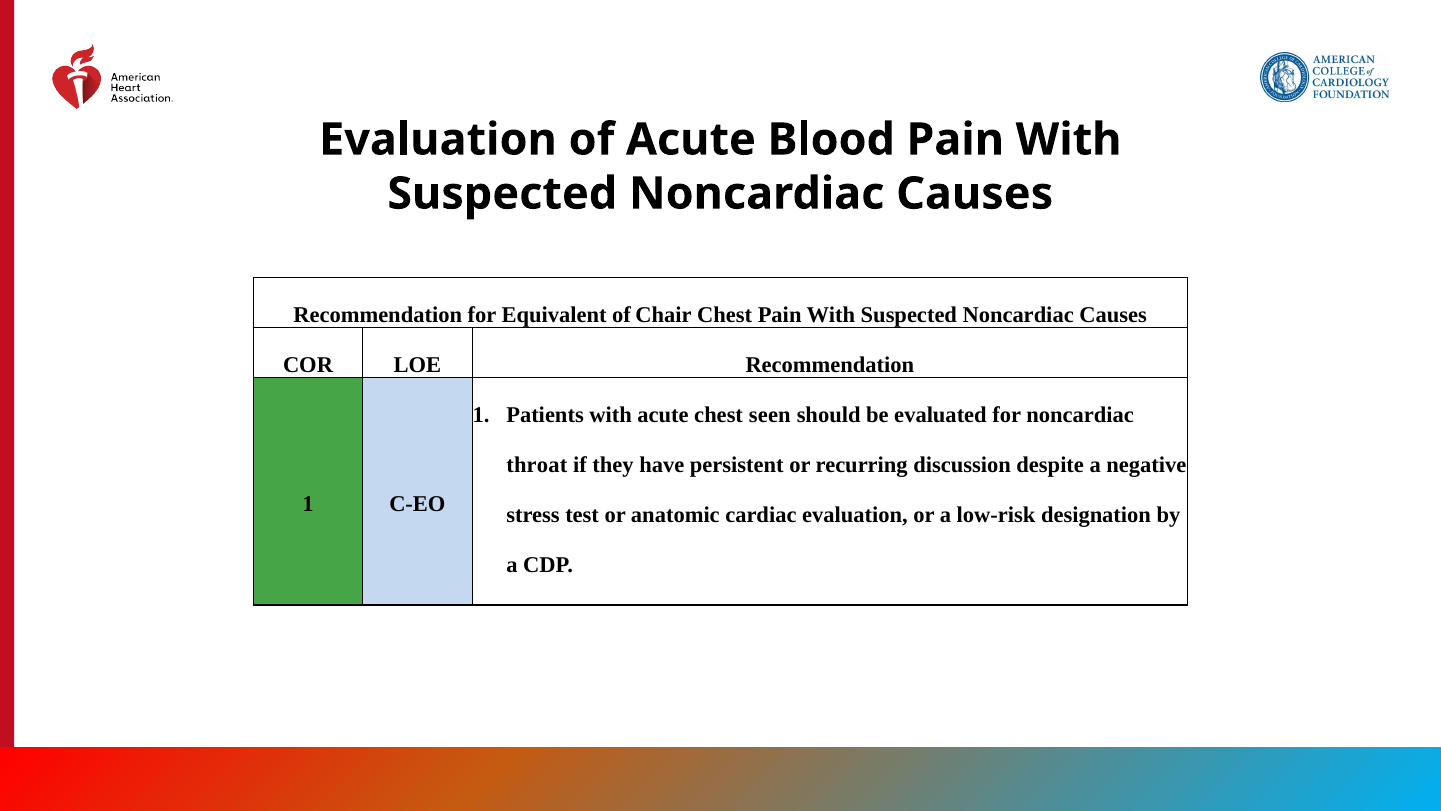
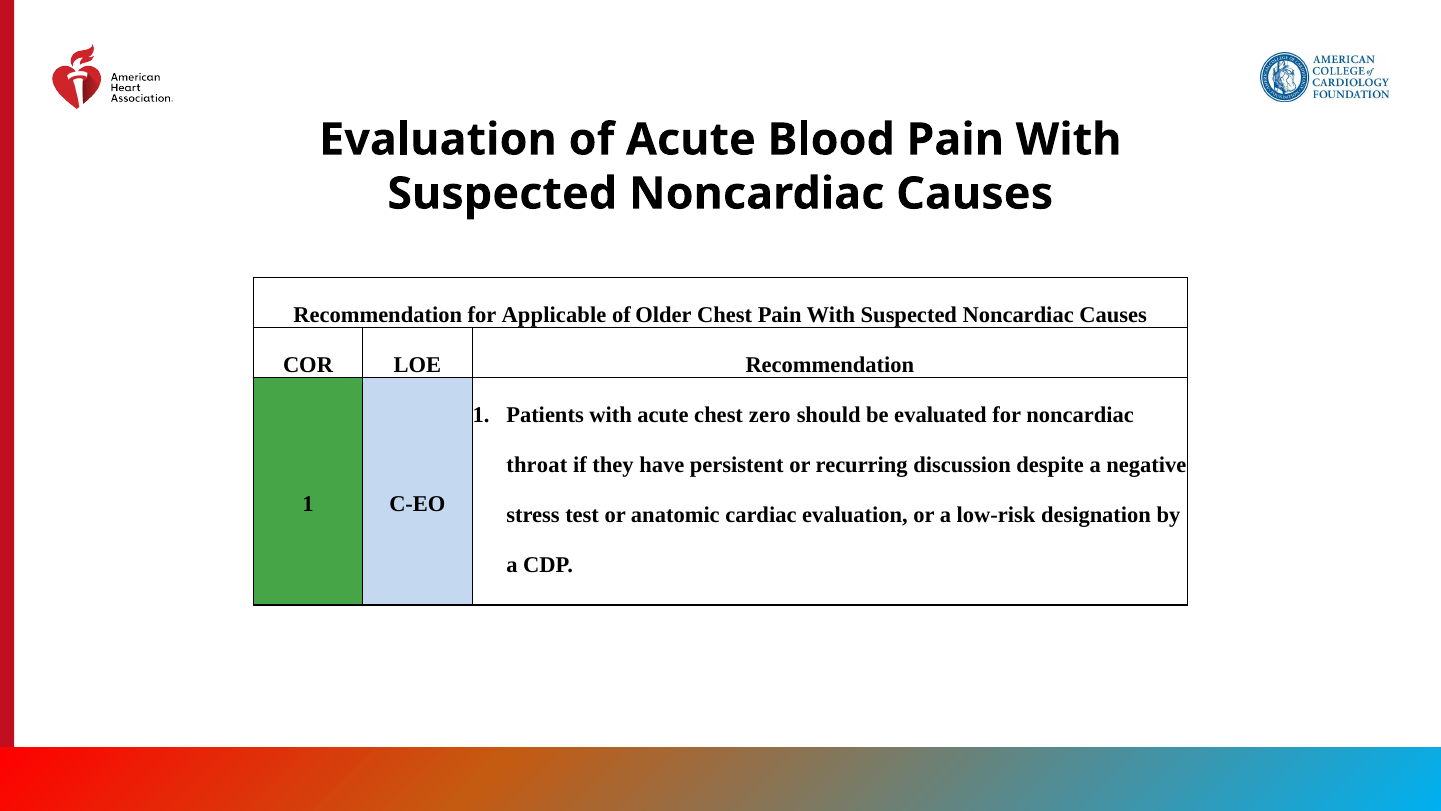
Equivalent: Equivalent -> Applicable (554, 315)
Chair: Chair -> Older (663, 315)
seen: seen -> zero (770, 415)
